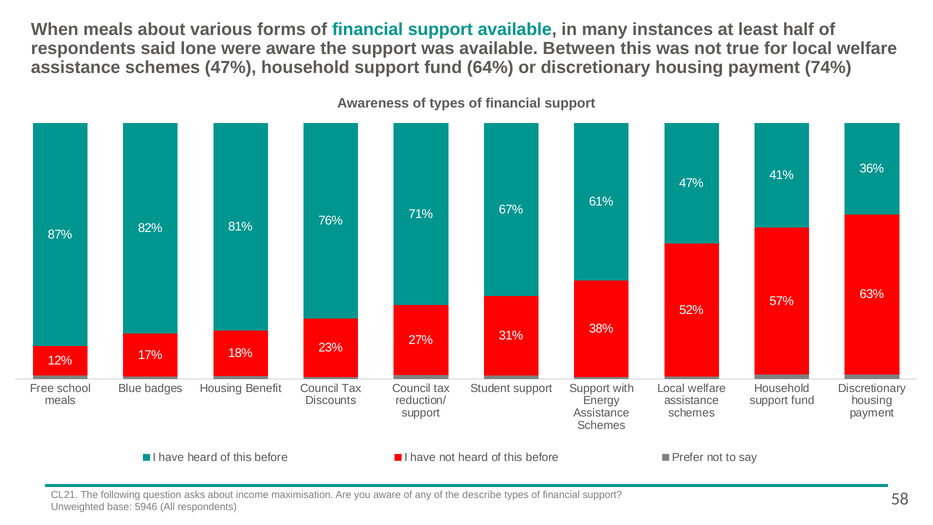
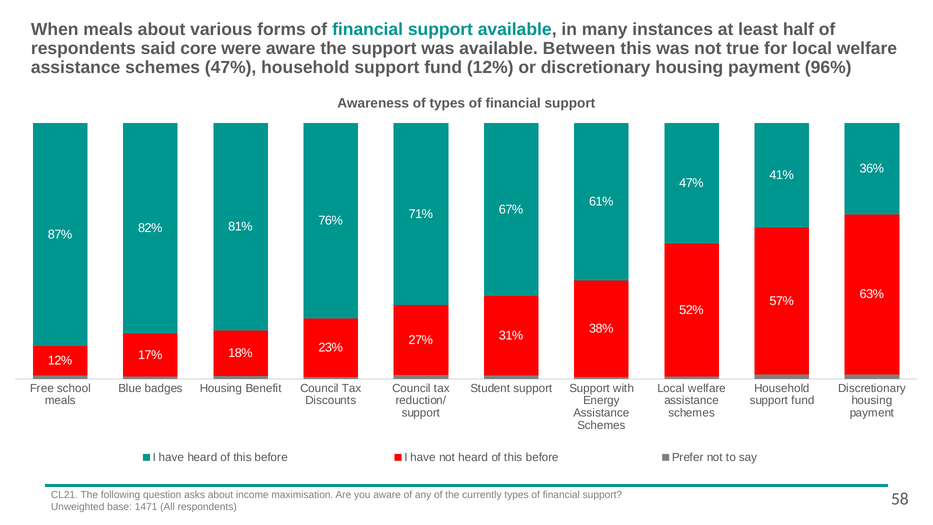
lone: lone -> core (199, 48)
fund 64%: 64% -> 12% (490, 67)
74%: 74% -> 96% (828, 67)
describe: describe -> currently (482, 495)
5946: 5946 -> 1471 (146, 507)
